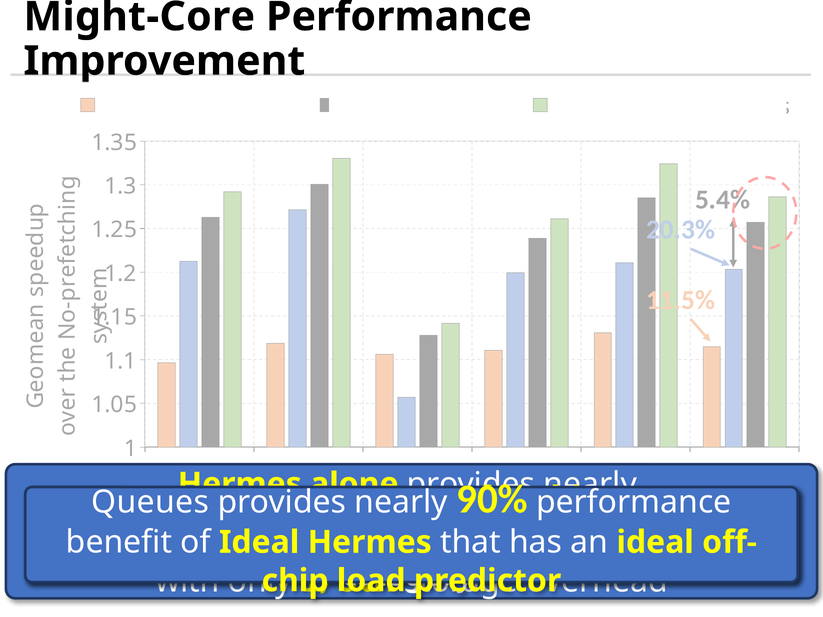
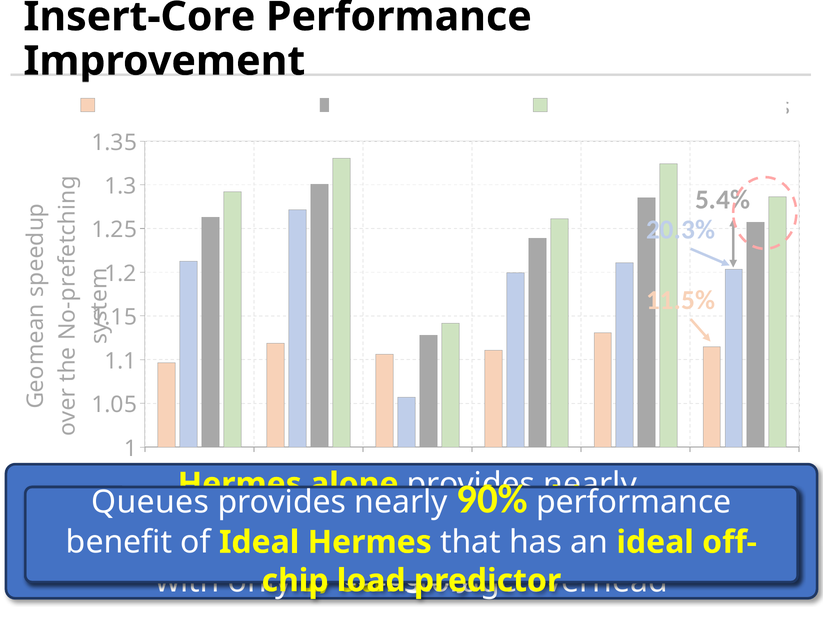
Might-Core: Might-Core -> Insert-Core (139, 17)
